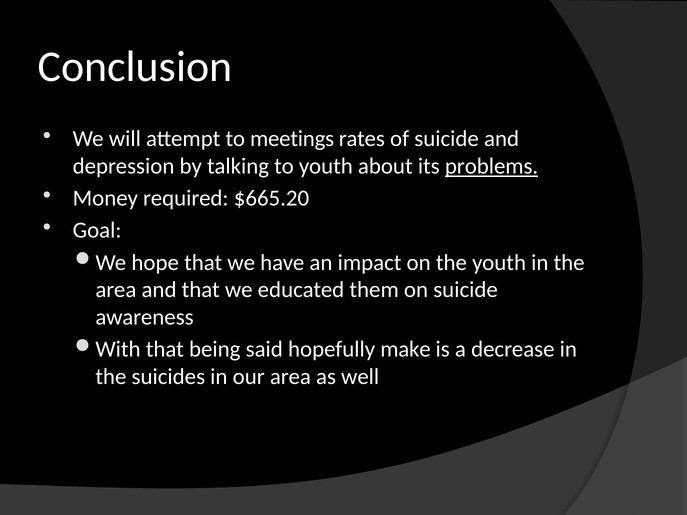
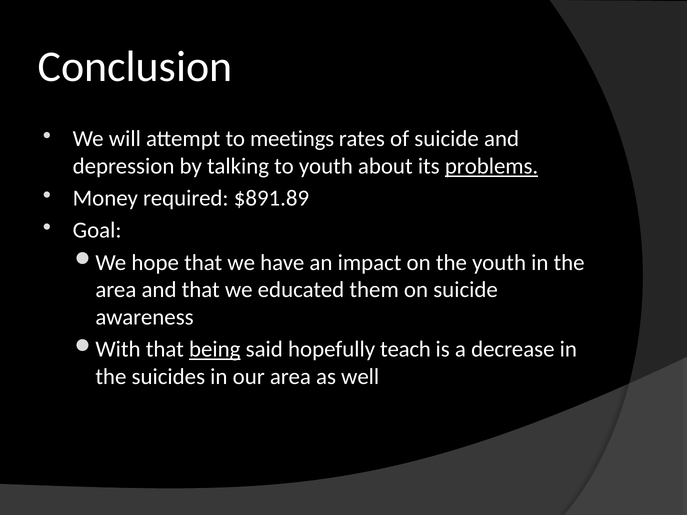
$665.20: $665.20 -> $891.89 (271, 198)
being underline: none -> present (215, 350)
make: make -> teach (405, 350)
